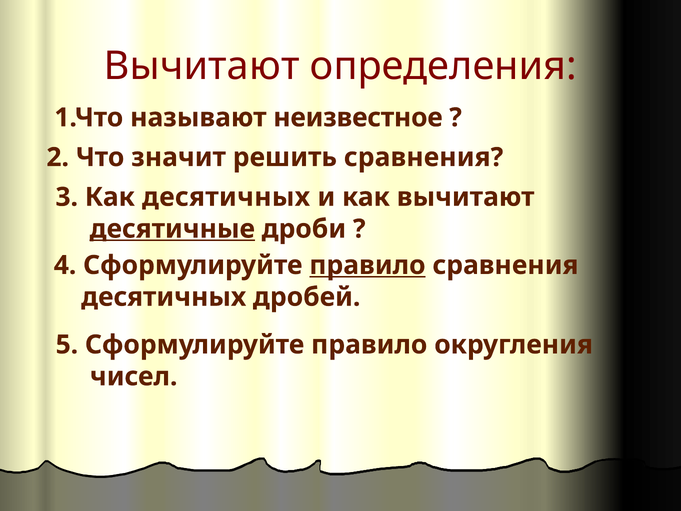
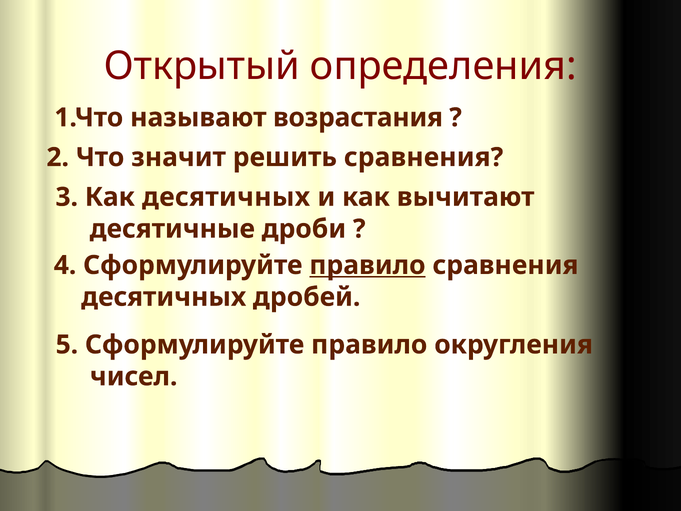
Вычитают: Вычитают -> Открытый (202, 66)
неизвестное: неизвестное -> возрастания (358, 118)
десятичные underline: present -> none (172, 229)
